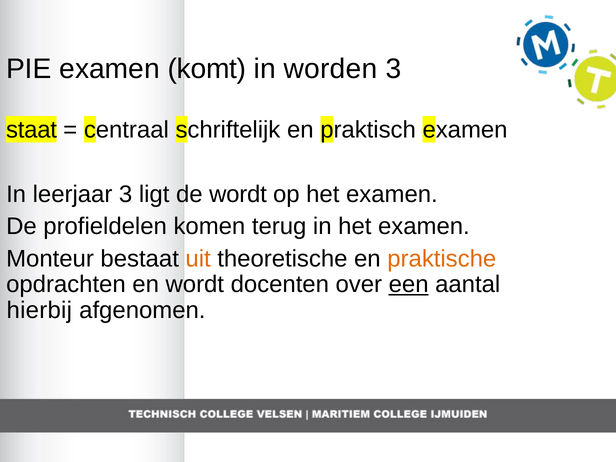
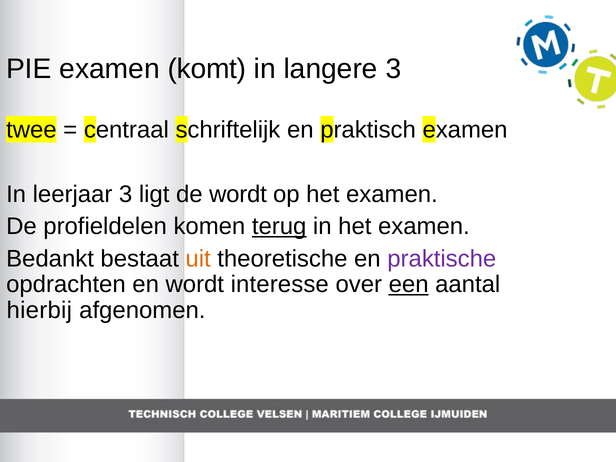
worden: worden -> langere (331, 69)
staat: staat -> twee (31, 130)
terug underline: none -> present (279, 226)
Monteur: Monteur -> Bedankt (50, 259)
praktische colour: orange -> purple (442, 259)
docenten: docenten -> interesse (280, 285)
